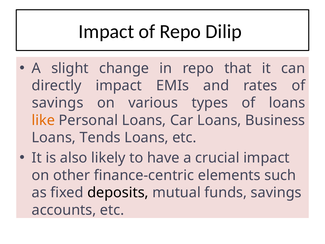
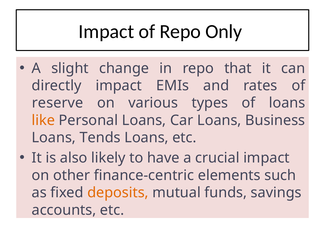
Dilip: Dilip -> Only (224, 31)
savings: savings -> reserve (58, 103)
deposits colour: black -> orange (118, 192)
